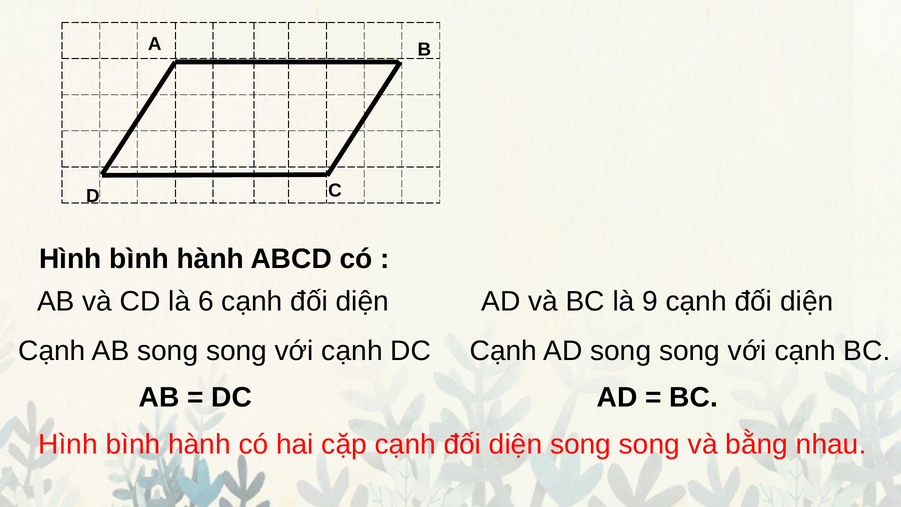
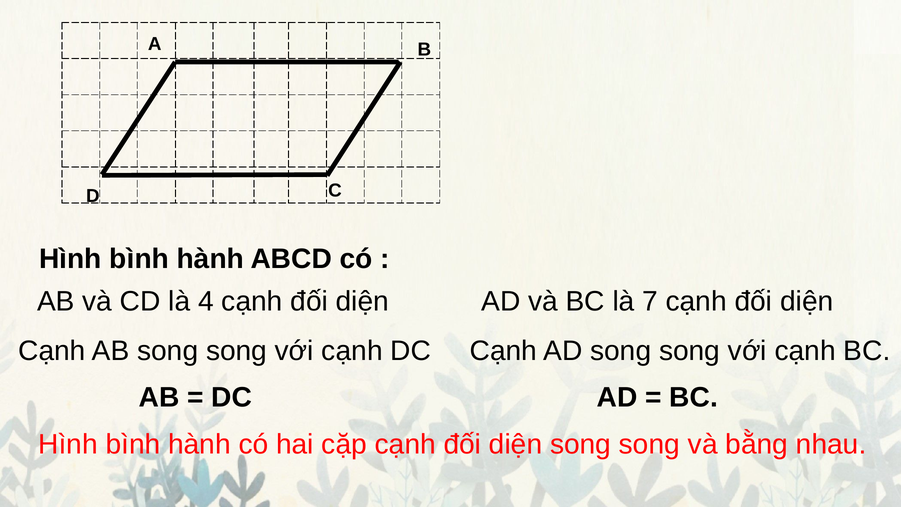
6: 6 -> 4 (206, 301)
9: 9 -> 7 (650, 301)
